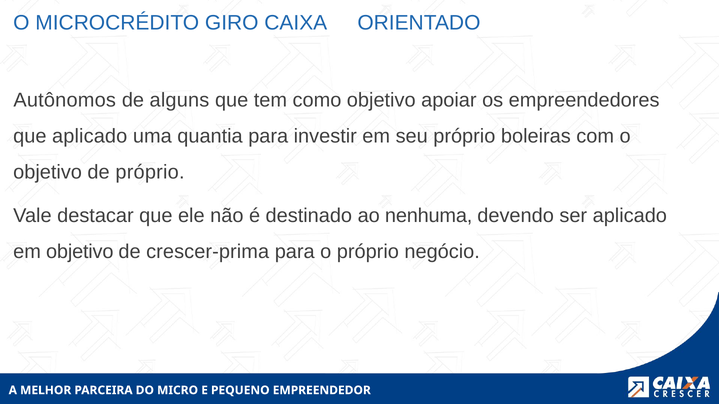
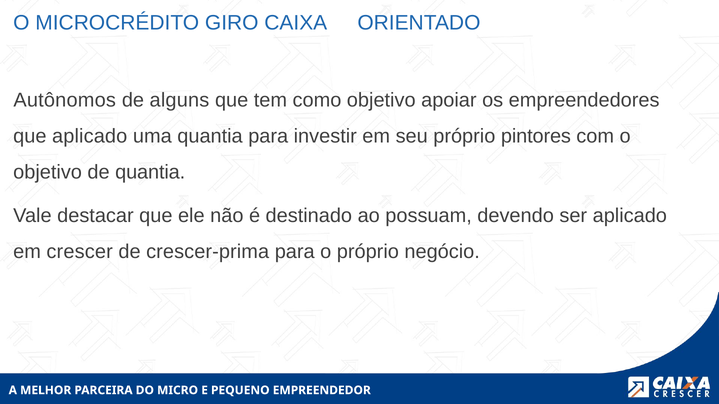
boleiras: boleiras -> pintores (536, 136)
de próprio: próprio -> quantia (150, 172)
nenhuma: nenhuma -> possuam (429, 216)
em objetivo: objetivo -> crescer (80, 252)
